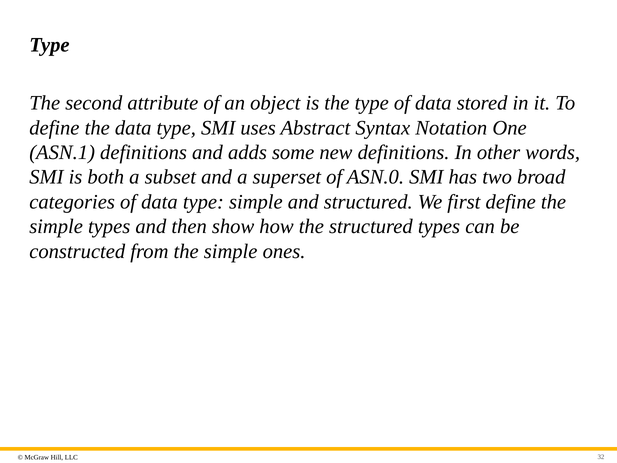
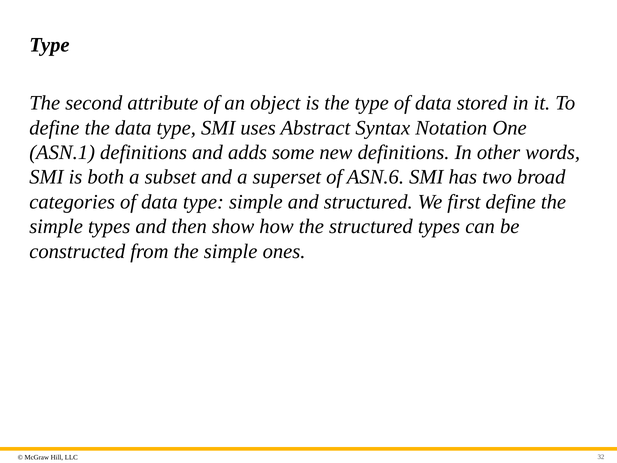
ASN.0: ASN.0 -> ASN.6 (375, 177)
